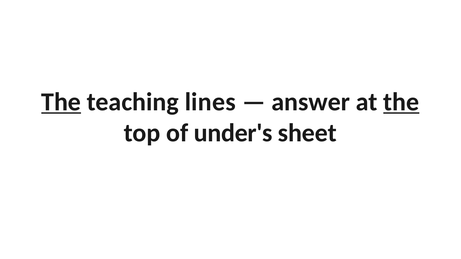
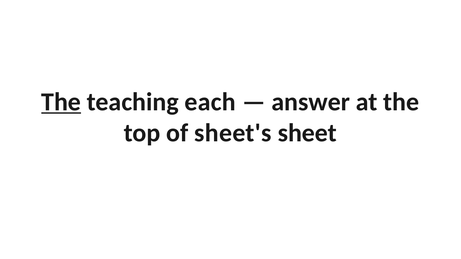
lines: lines -> each (210, 102)
the underline: present -> none (401, 102)
under's: under's -> sheet's (233, 133)
